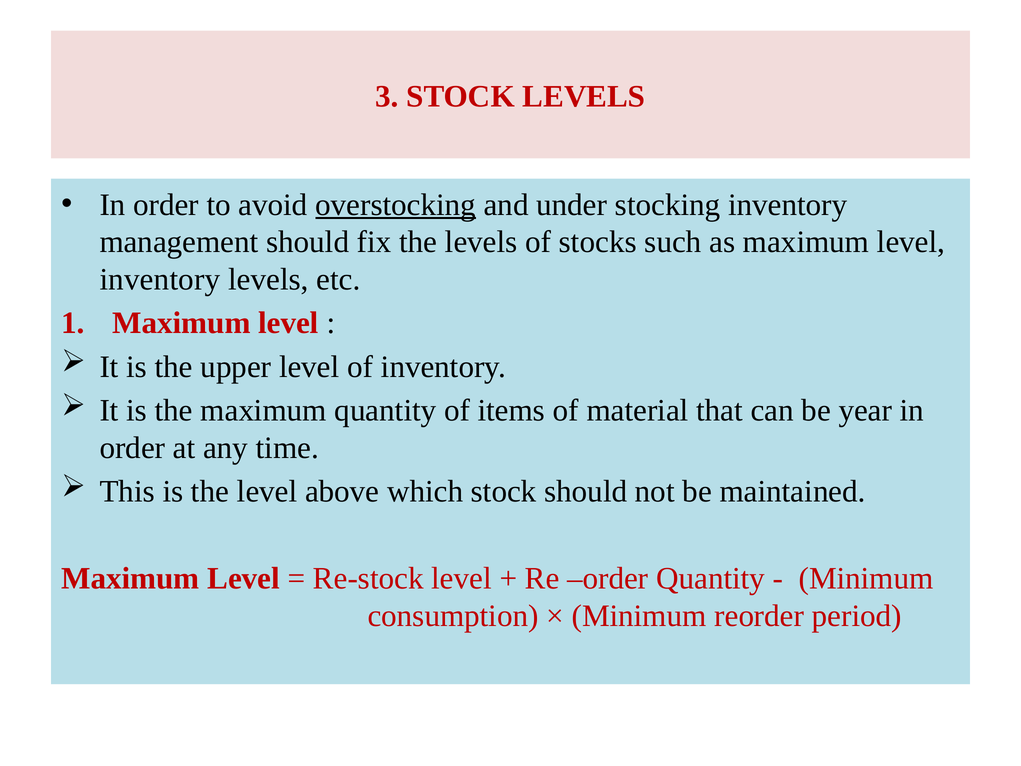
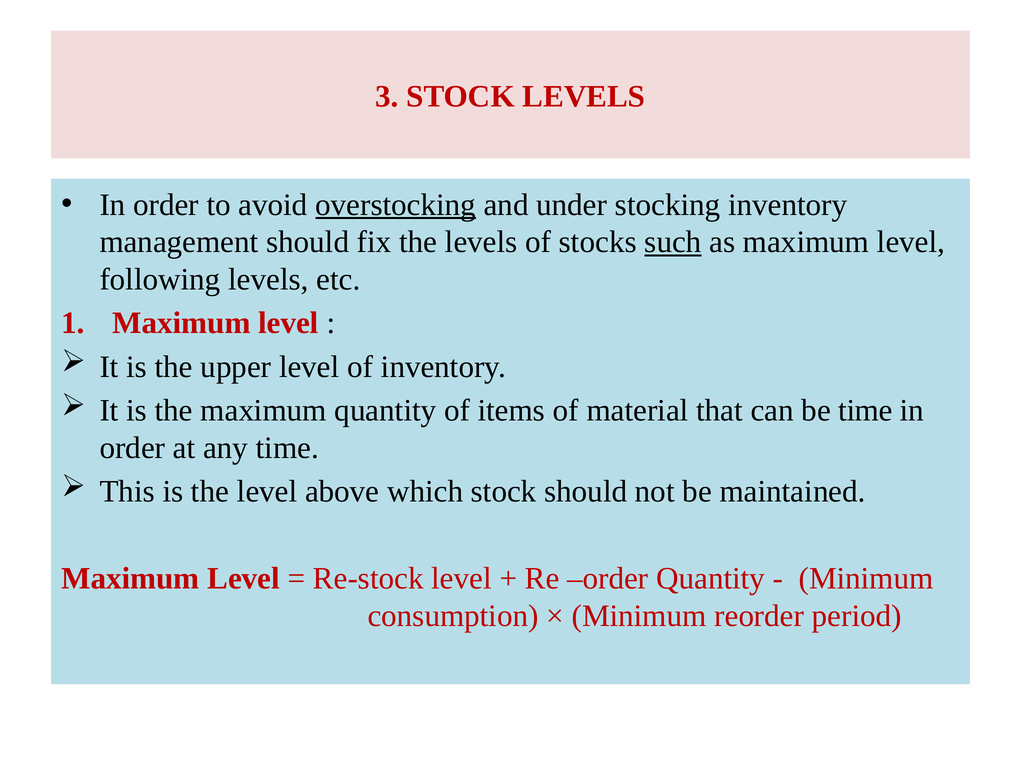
such underline: none -> present (673, 242)
inventory: inventory -> following (160, 279)
be year: year -> time (866, 410)
